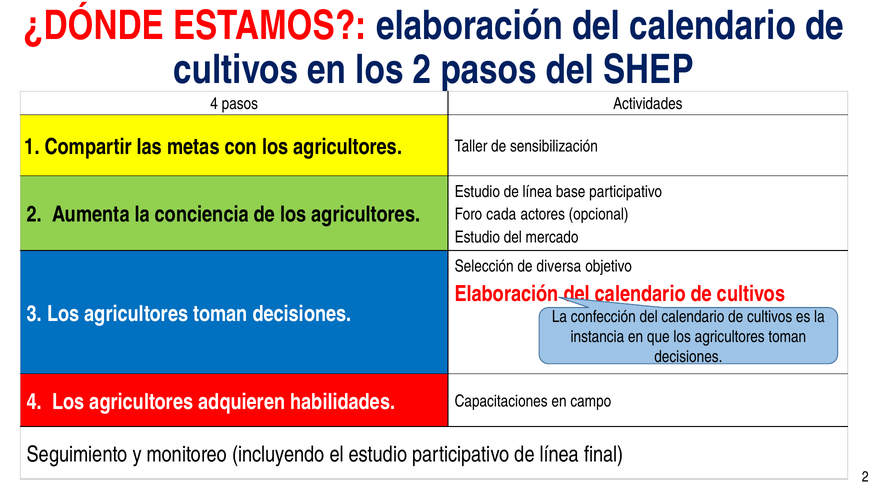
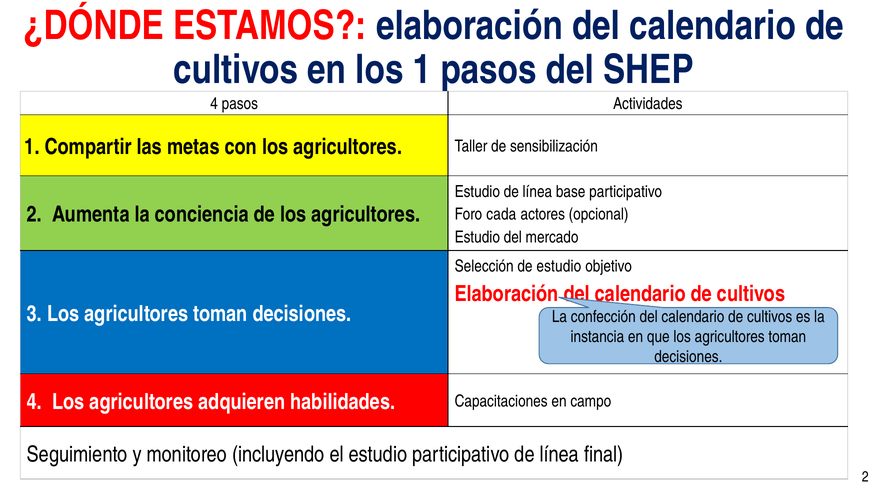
los 2: 2 -> 1 (422, 70)
de diversa: diversa -> estudio (559, 266)
